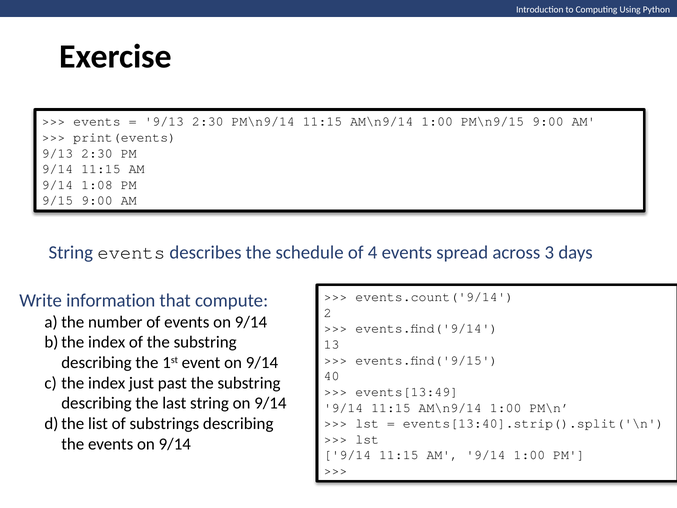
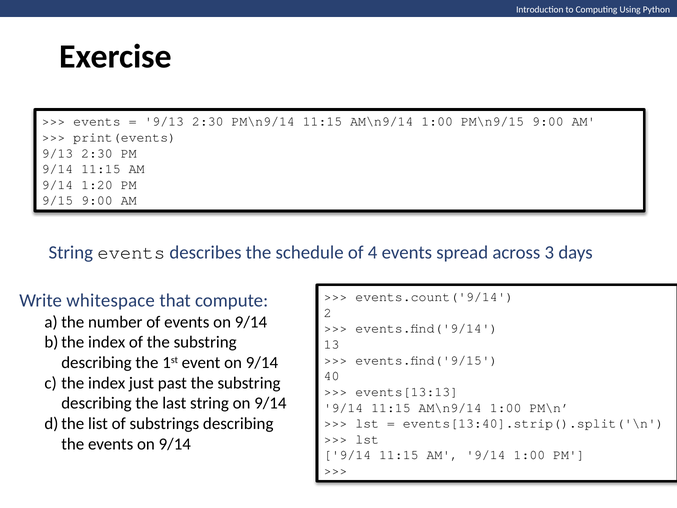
1:08: 1:08 -> 1:20 (97, 185)
information: information -> whitespace (111, 301)
events[13:49: events[13:49 -> events[13:13 (407, 392)
